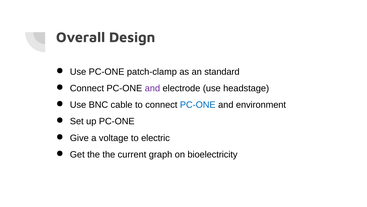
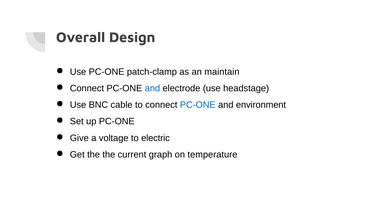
standard: standard -> maintain (222, 72)
and colour: purple -> blue (152, 88)
bioelectricity: bioelectricity -> temperature (212, 154)
